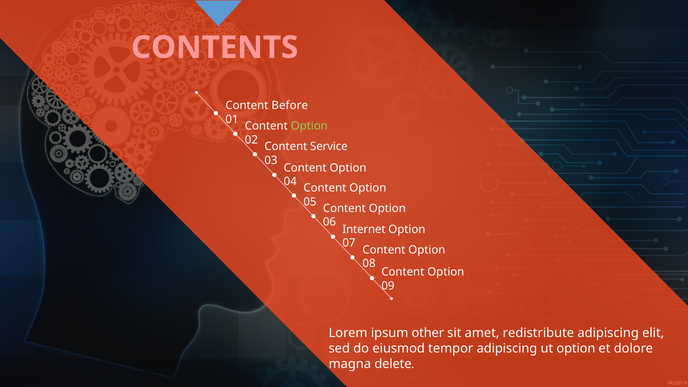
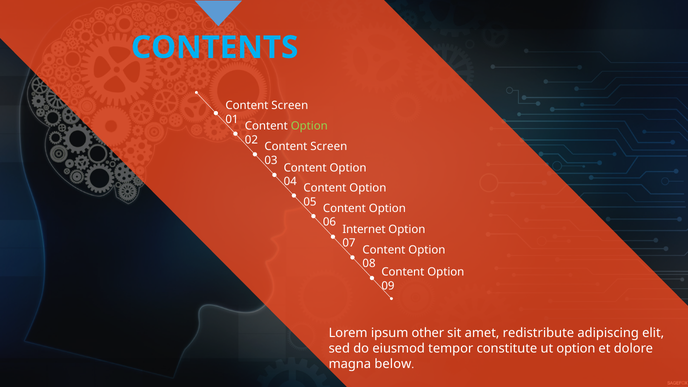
CONTENTS colour: pink -> light blue (215, 47)
Before: Before -> Screen (290, 106)
Service: Service -> Screen (329, 147)
tempor adipiscing: adipiscing -> constitute (507, 348)
delete: delete -> below (393, 364)
